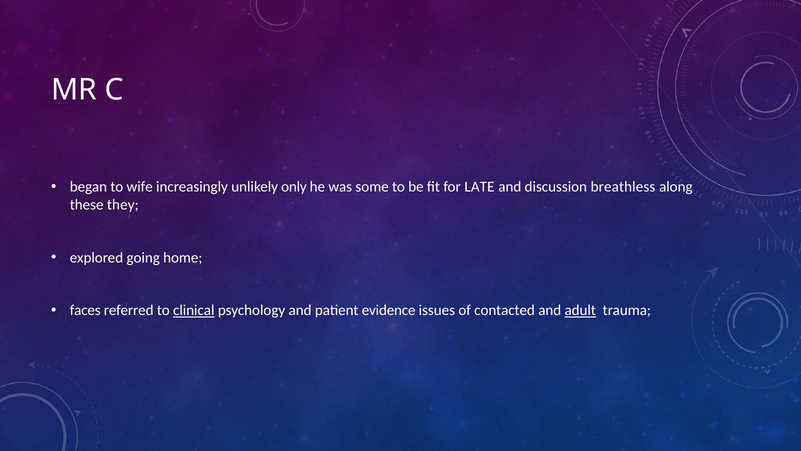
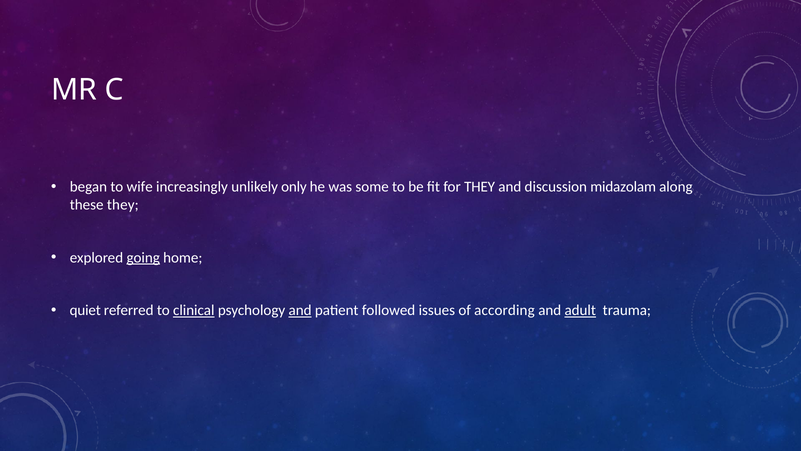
for LATE: LATE -> THEY (480, 187)
breathless: breathless -> midazolam (623, 187)
going underline: none -> present (143, 257)
faces: faces -> quiet (85, 310)
and underline: none -> present (300, 310)
evidence: evidence -> followed (389, 310)
contacted: contacted -> according (504, 310)
